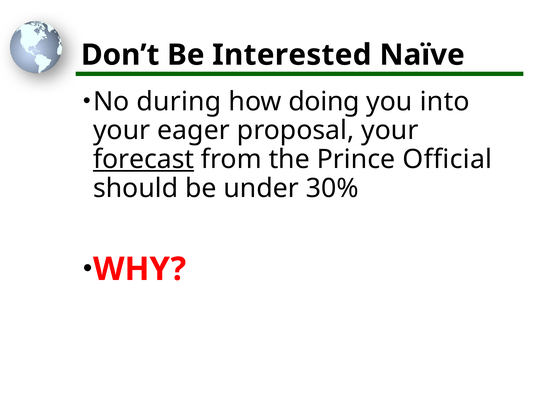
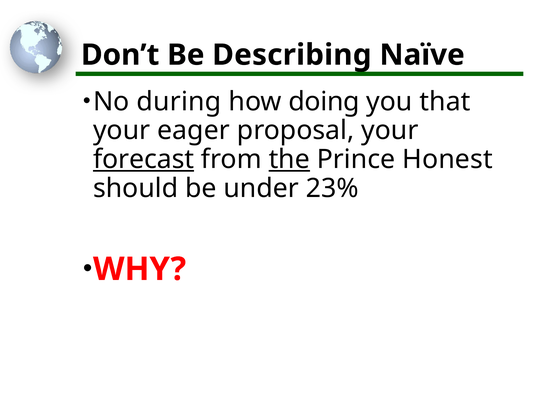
Interested: Interested -> Describing (292, 55)
into: into -> that (445, 101)
the underline: none -> present (289, 159)
Official: Official -> Honest (447, 159)
30%: 30% -> 23% (332, 188)
